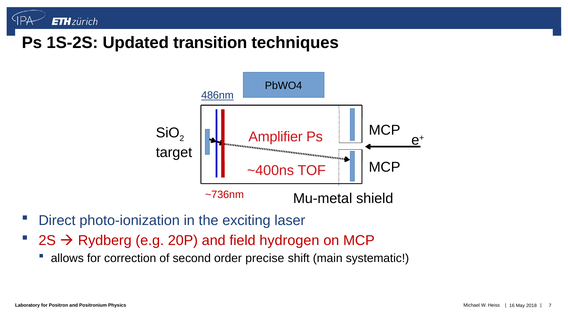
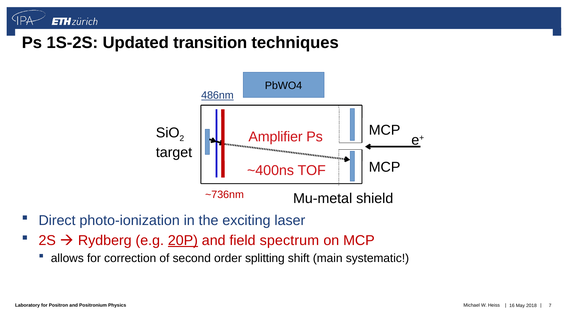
20P underline: none -> present (183, 240)
hydrogen: hydrogen -> spectrum (289, 240)
precise: precise -> splitting (265, 258)
